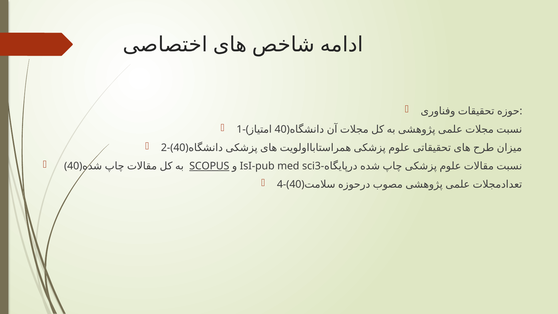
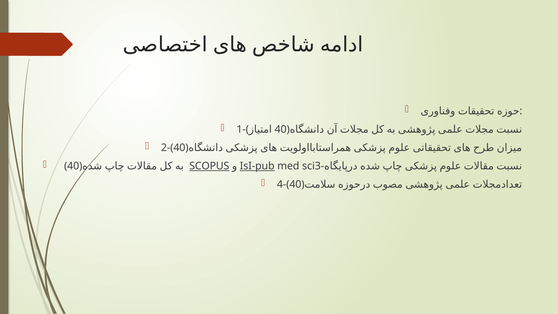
IsI-pub underline: none -> present (257, 166)
